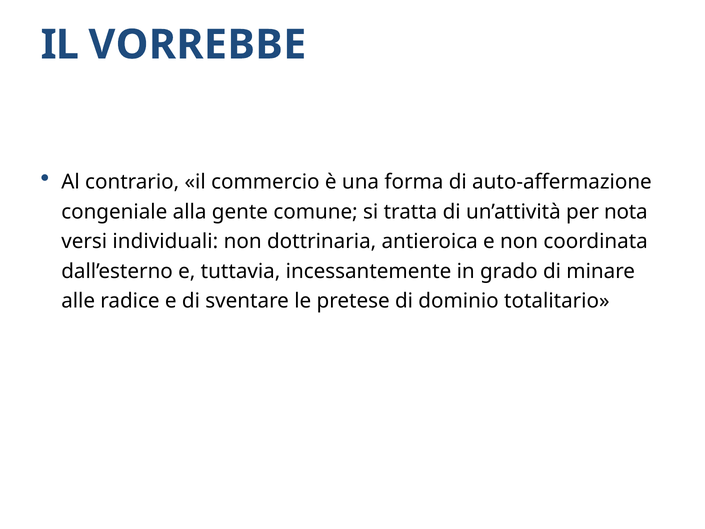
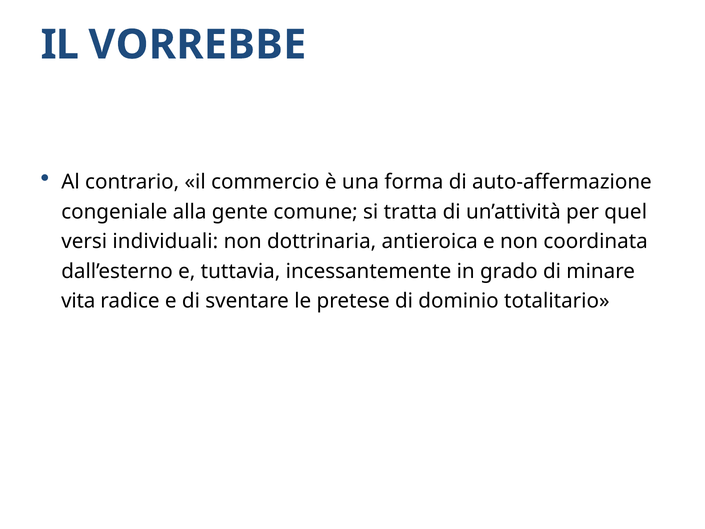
nota: nota -> quel (626, 212)
alle: alle -> vita (78, 301)
